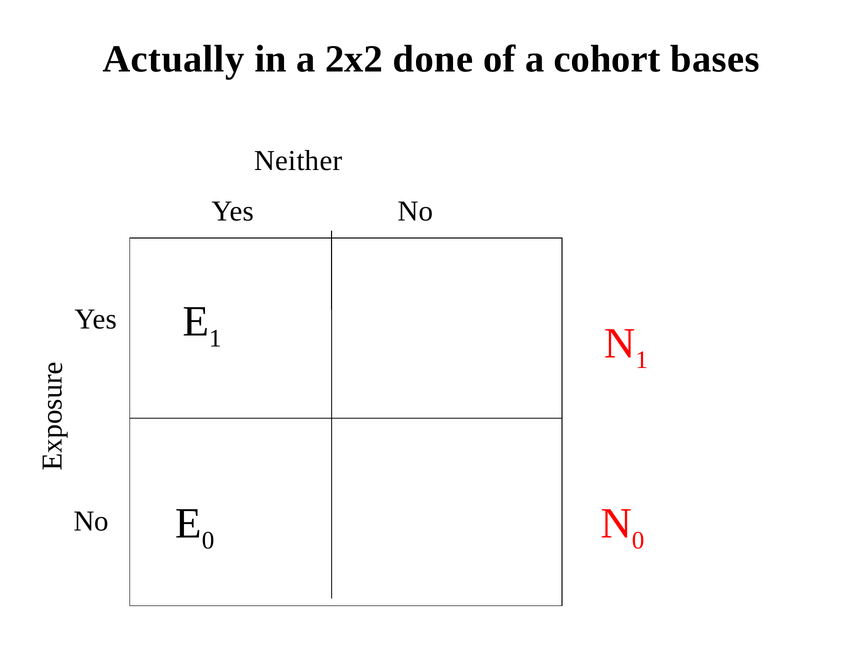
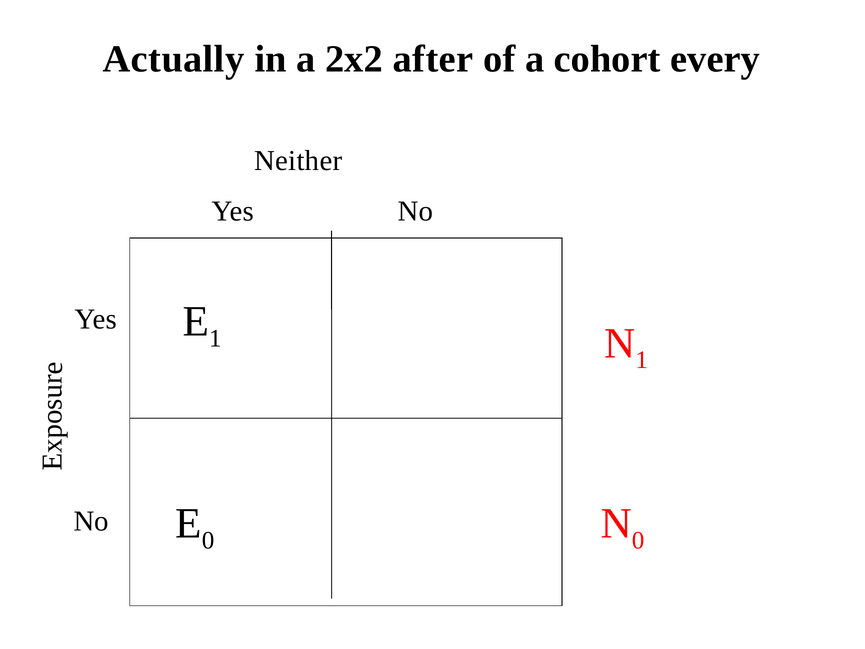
done: done -> after (433, 59)
bases: bases -> every (715, 59)
